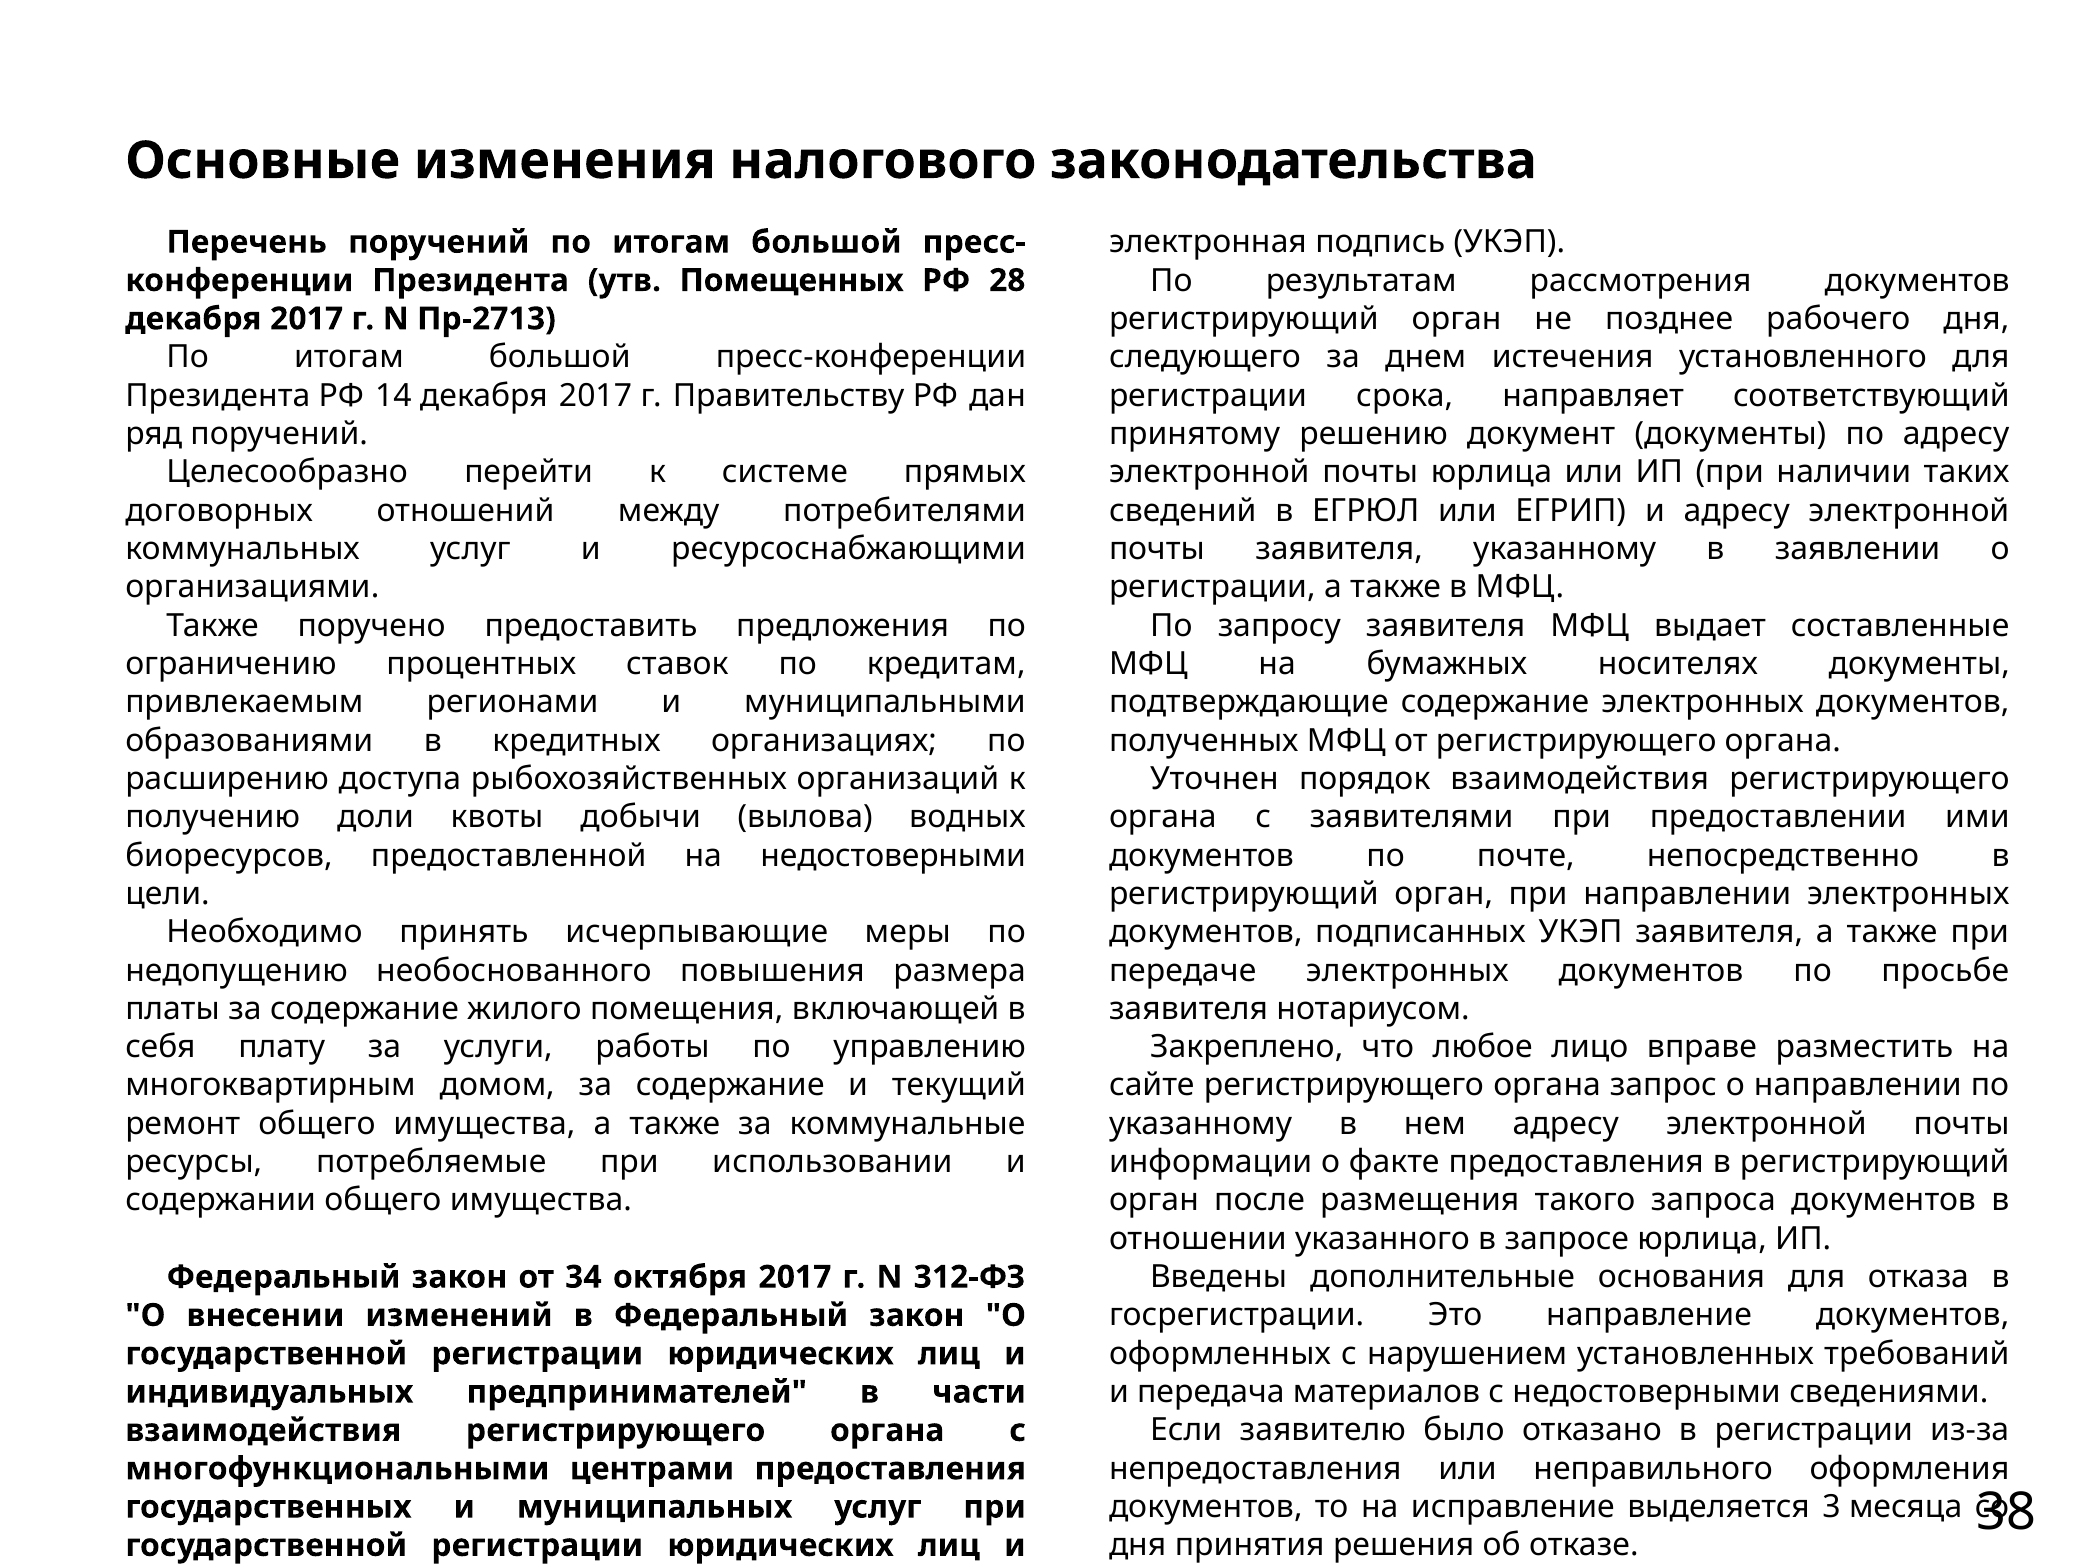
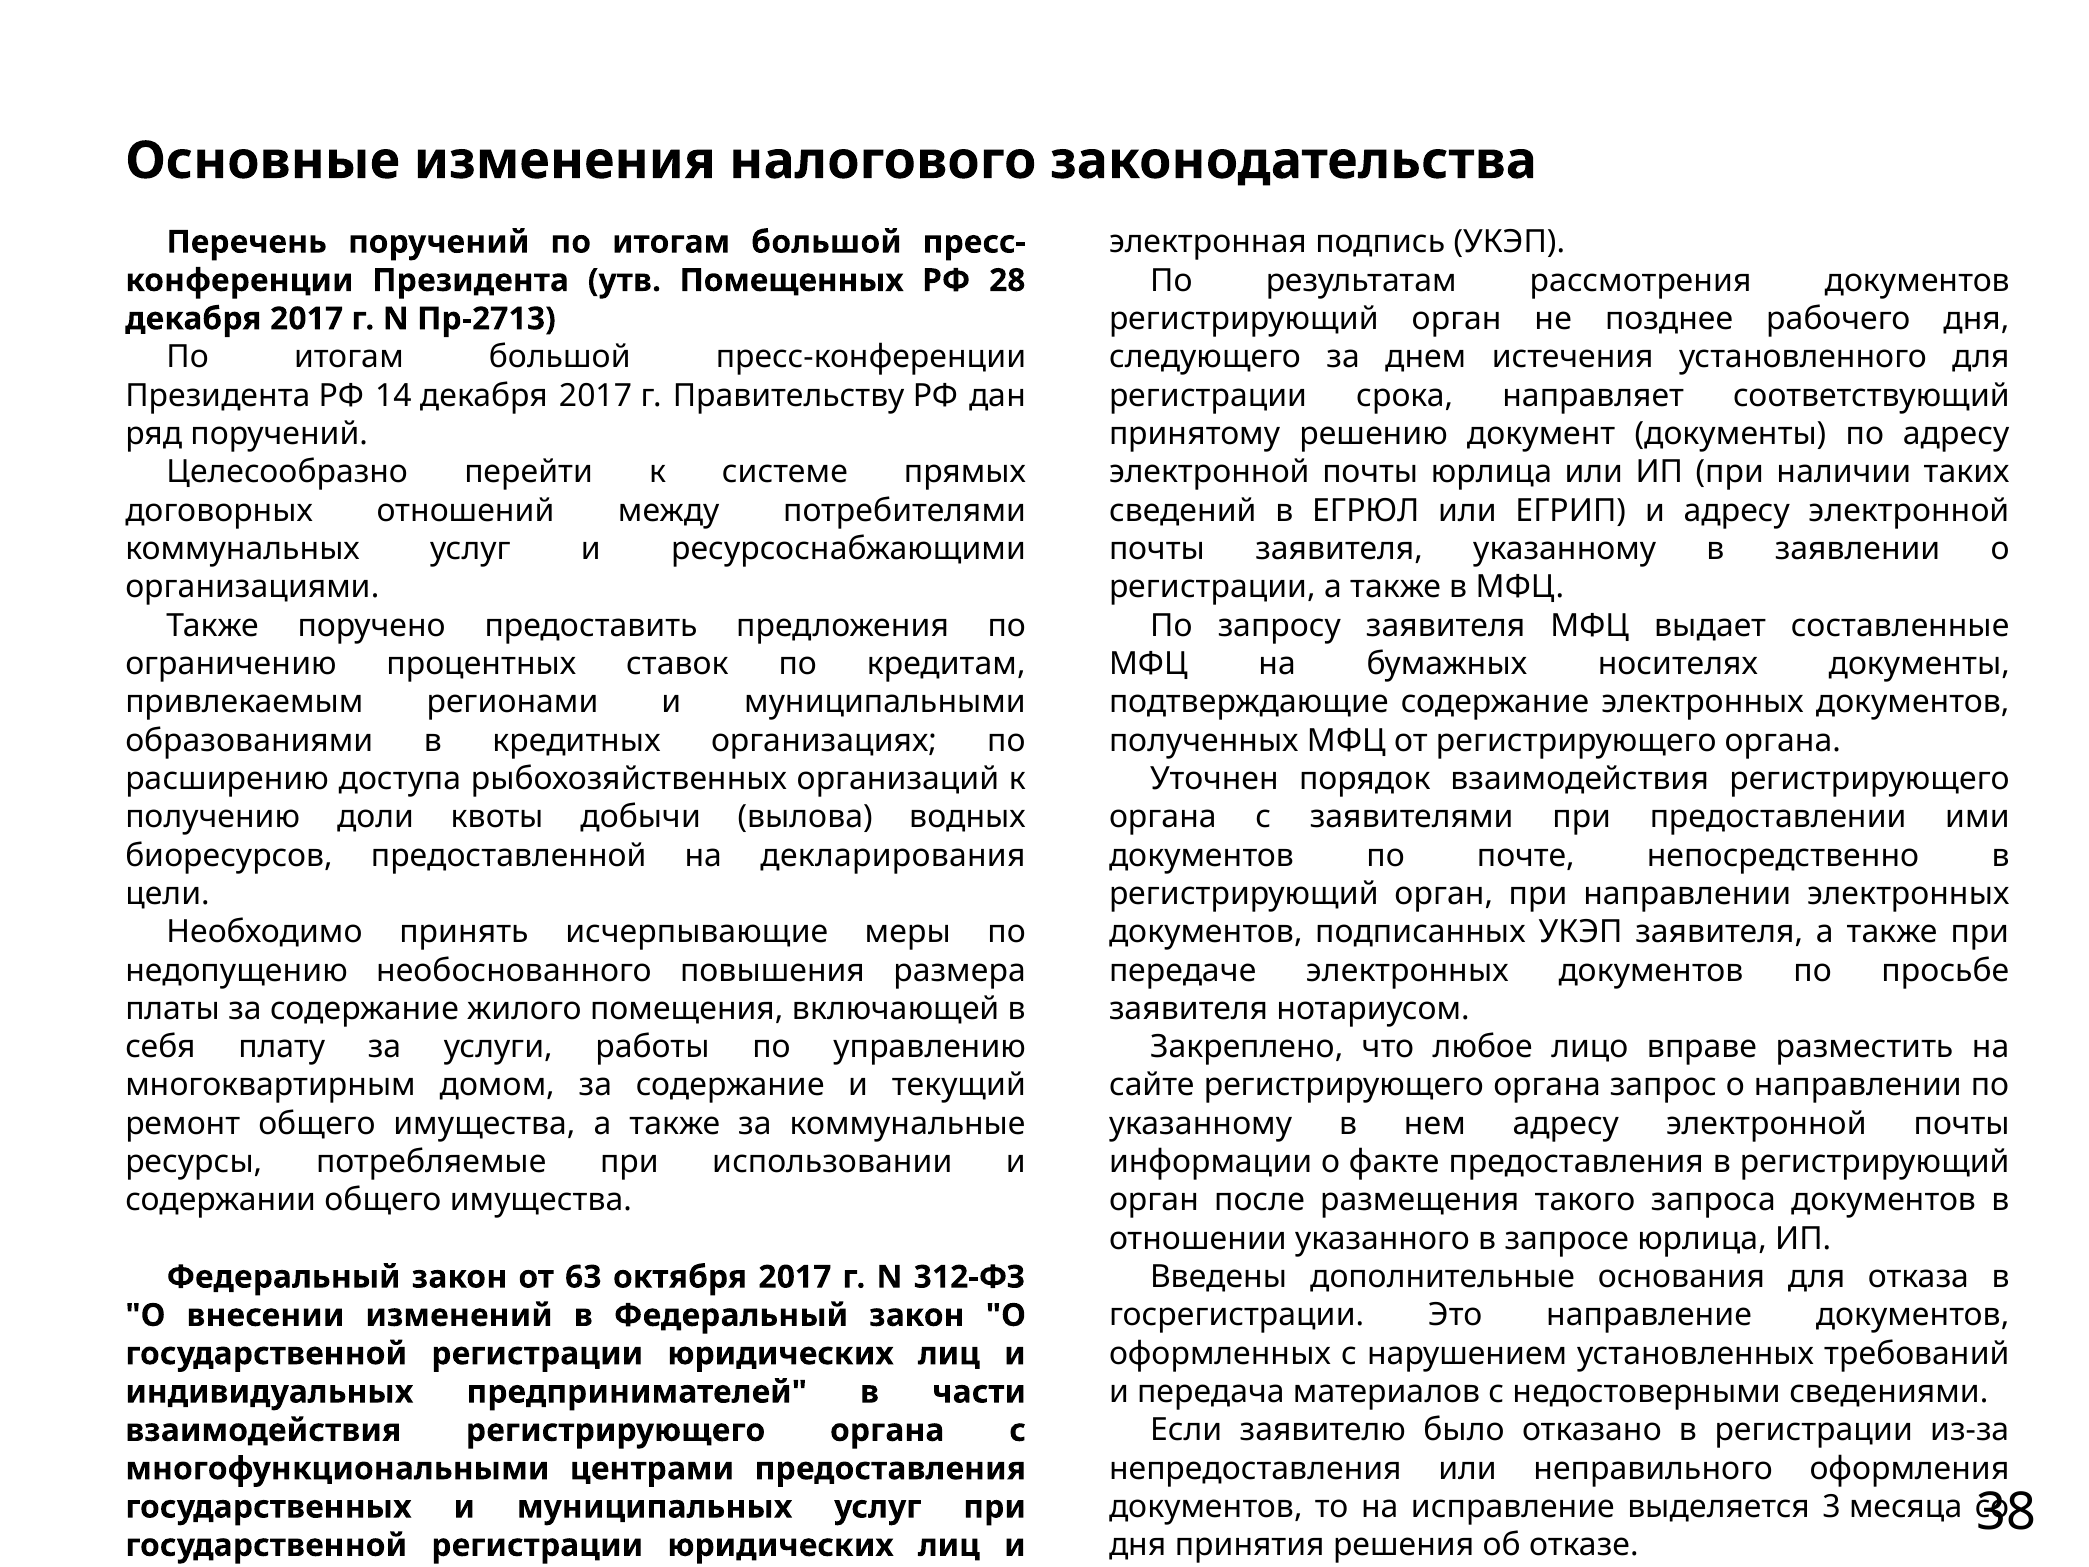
на недостоверными: недостоверными -> декларирования (893, 855)
34: 34 -> 63 (583, 1277)
